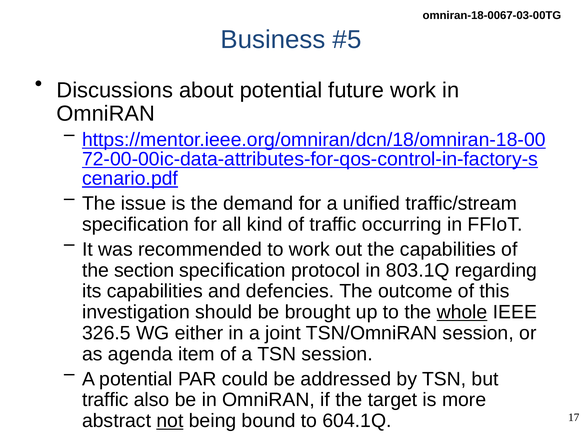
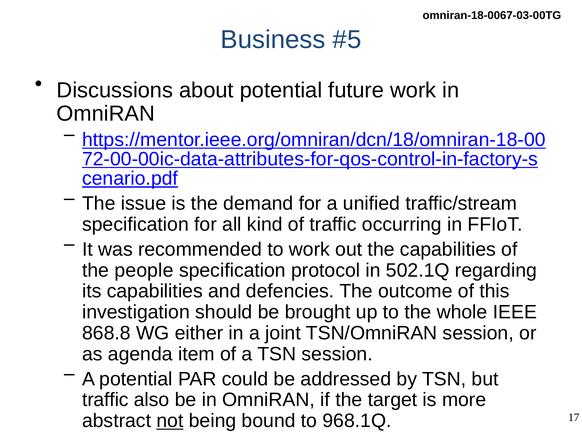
section: section -> people (144, 271)
803.1Q: 803.1Q -> 502.1Q (418, 271)
whole underline: present -> none (462, 313)
326.5: 326.5 -> 868.8 (106, 333)
604.1Q: 604.1Q -> 968.1Q (357, 421)
